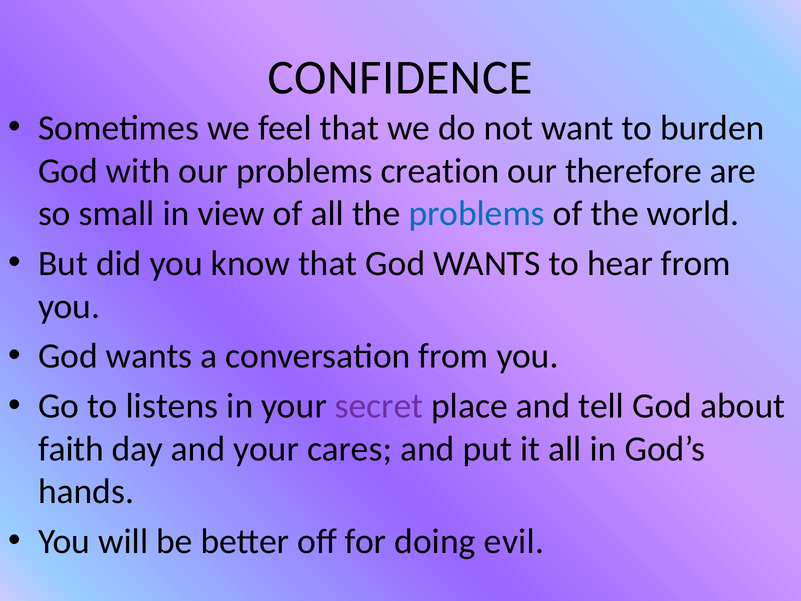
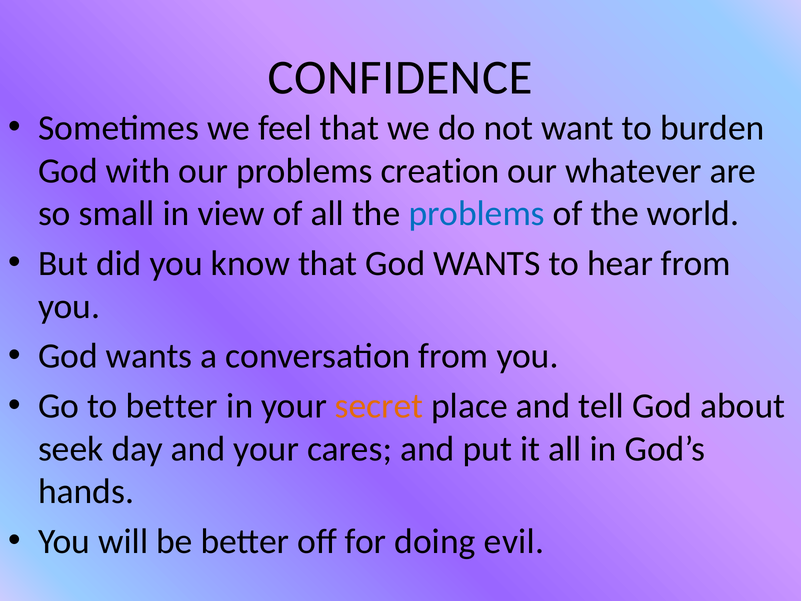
therefore: therefore -> whatever (633, 171)
to listens: listens -> better (172, 406)
secret colour: purple -> orange (379, 406)
faith: faith -> seek (71, 449)
